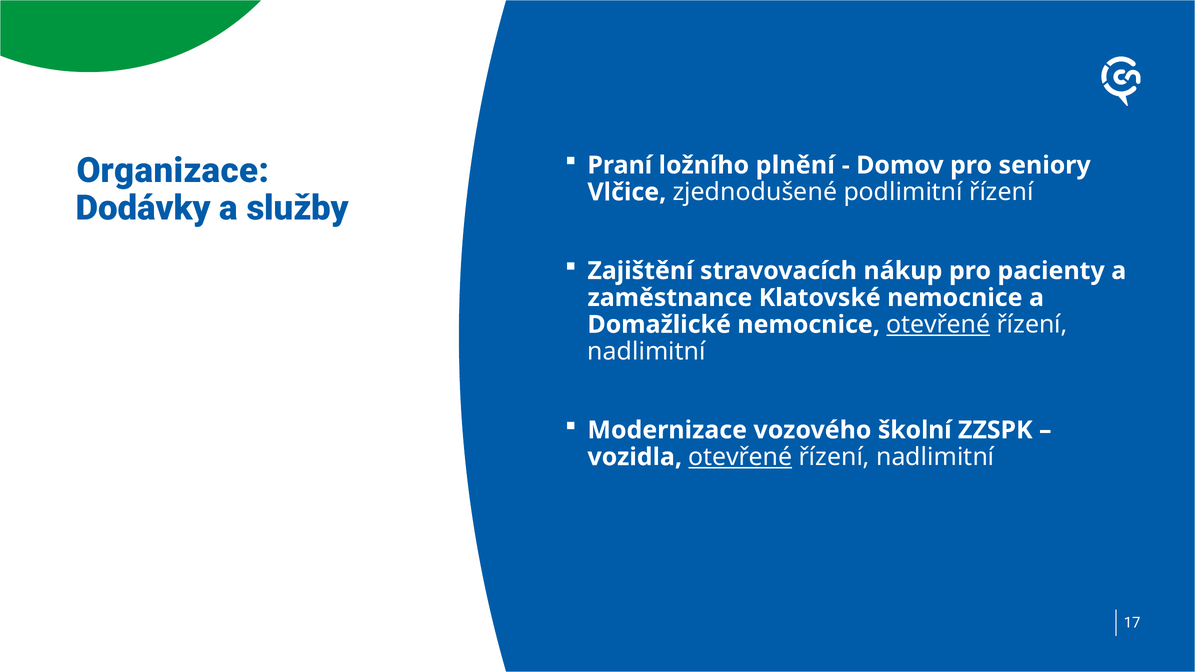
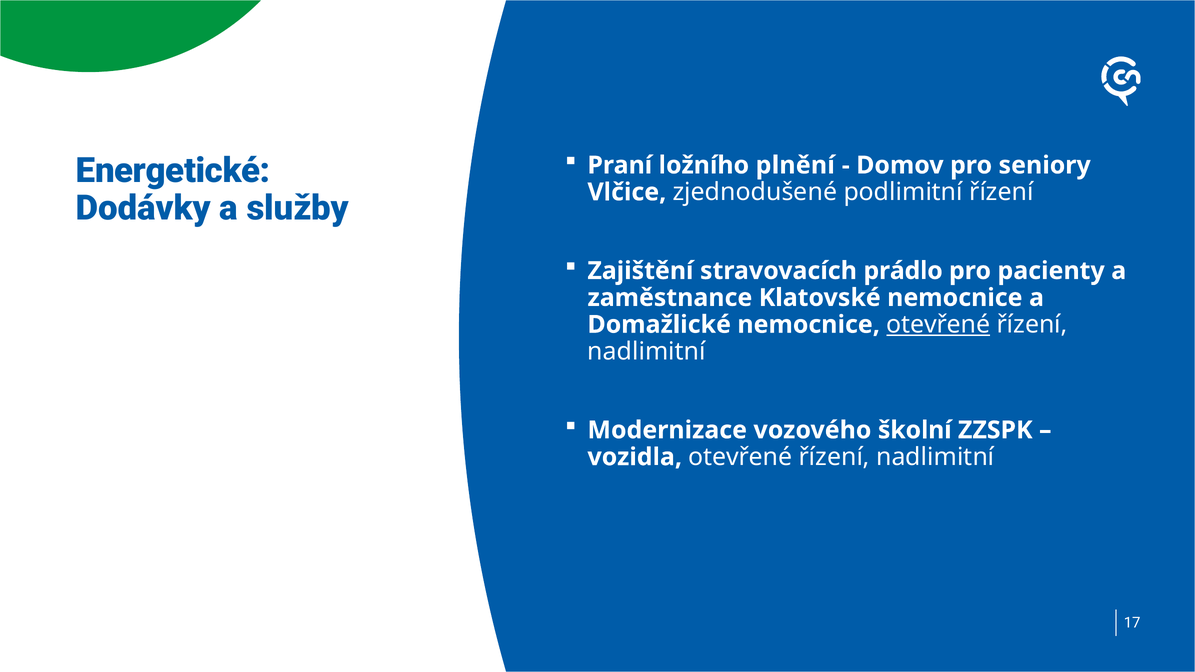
Organizace: Organizace -> Energetické (173, 171)
nákup: nákup -> prádlo (903, 271)
otevřené underline: present -> none (740, 457)
